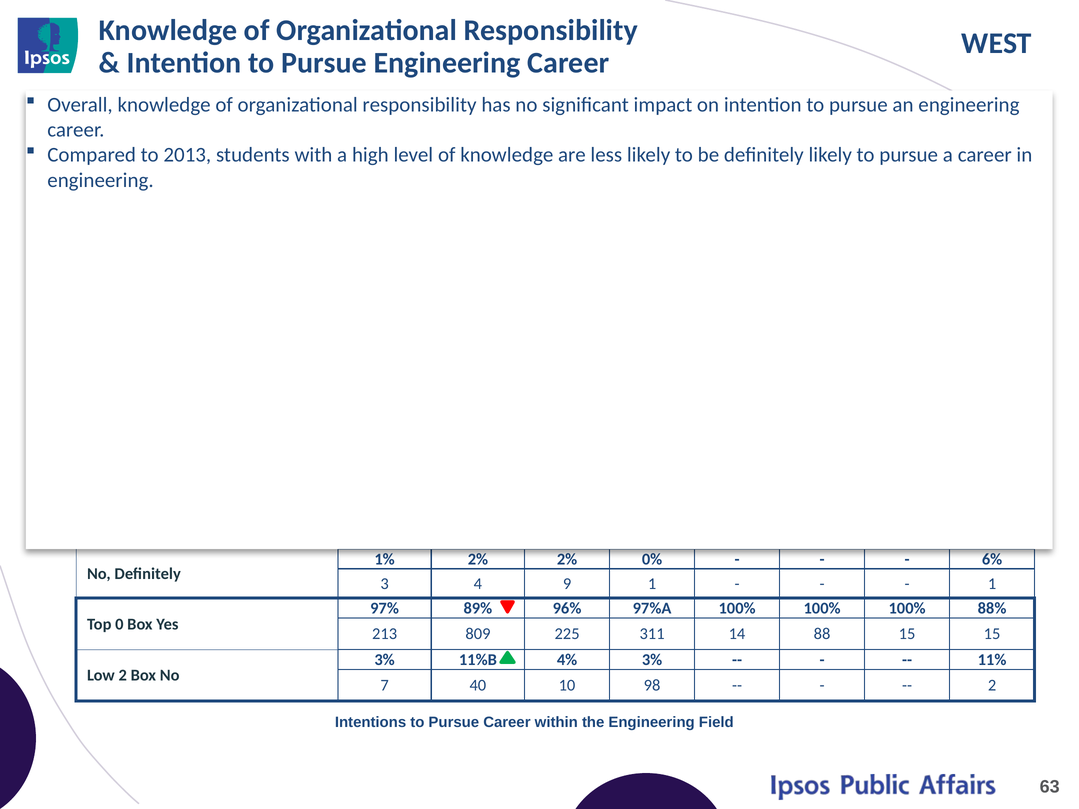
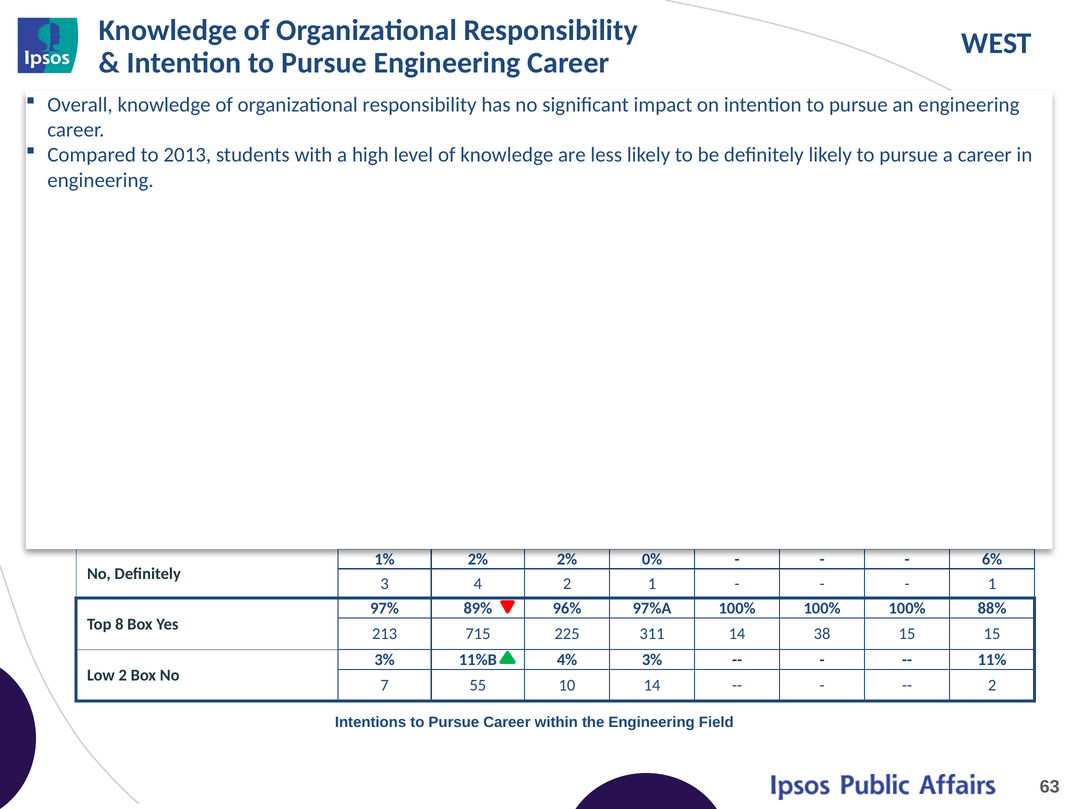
4 9: 9 -> 2 (567, 584)
Top 0: 0 -> 8 (119, 624)
809: 809 -> 715 (478, 634)
88: 88 -> 38 (822, 634)
40: 40 -> 55 (478, 686)
10 98: 98 -> 14 (652, 686)
